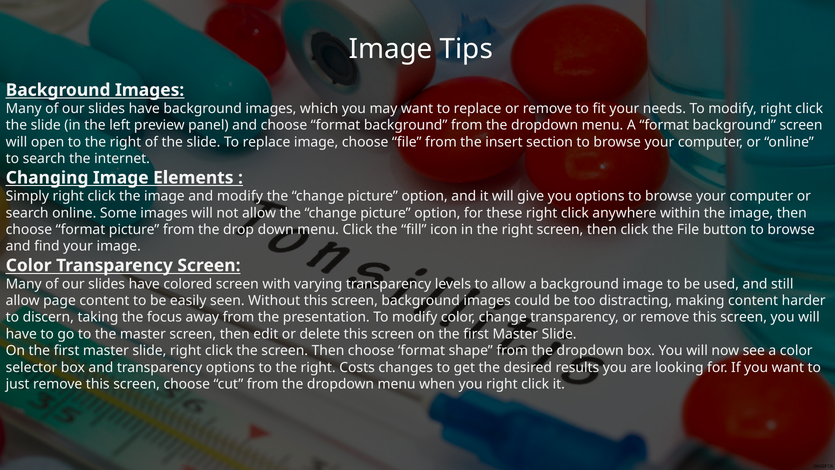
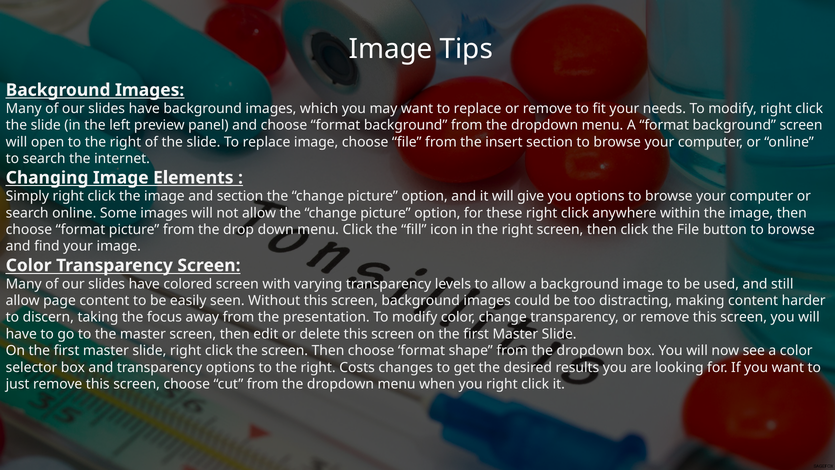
and modify: modify -> section (240, 196)
